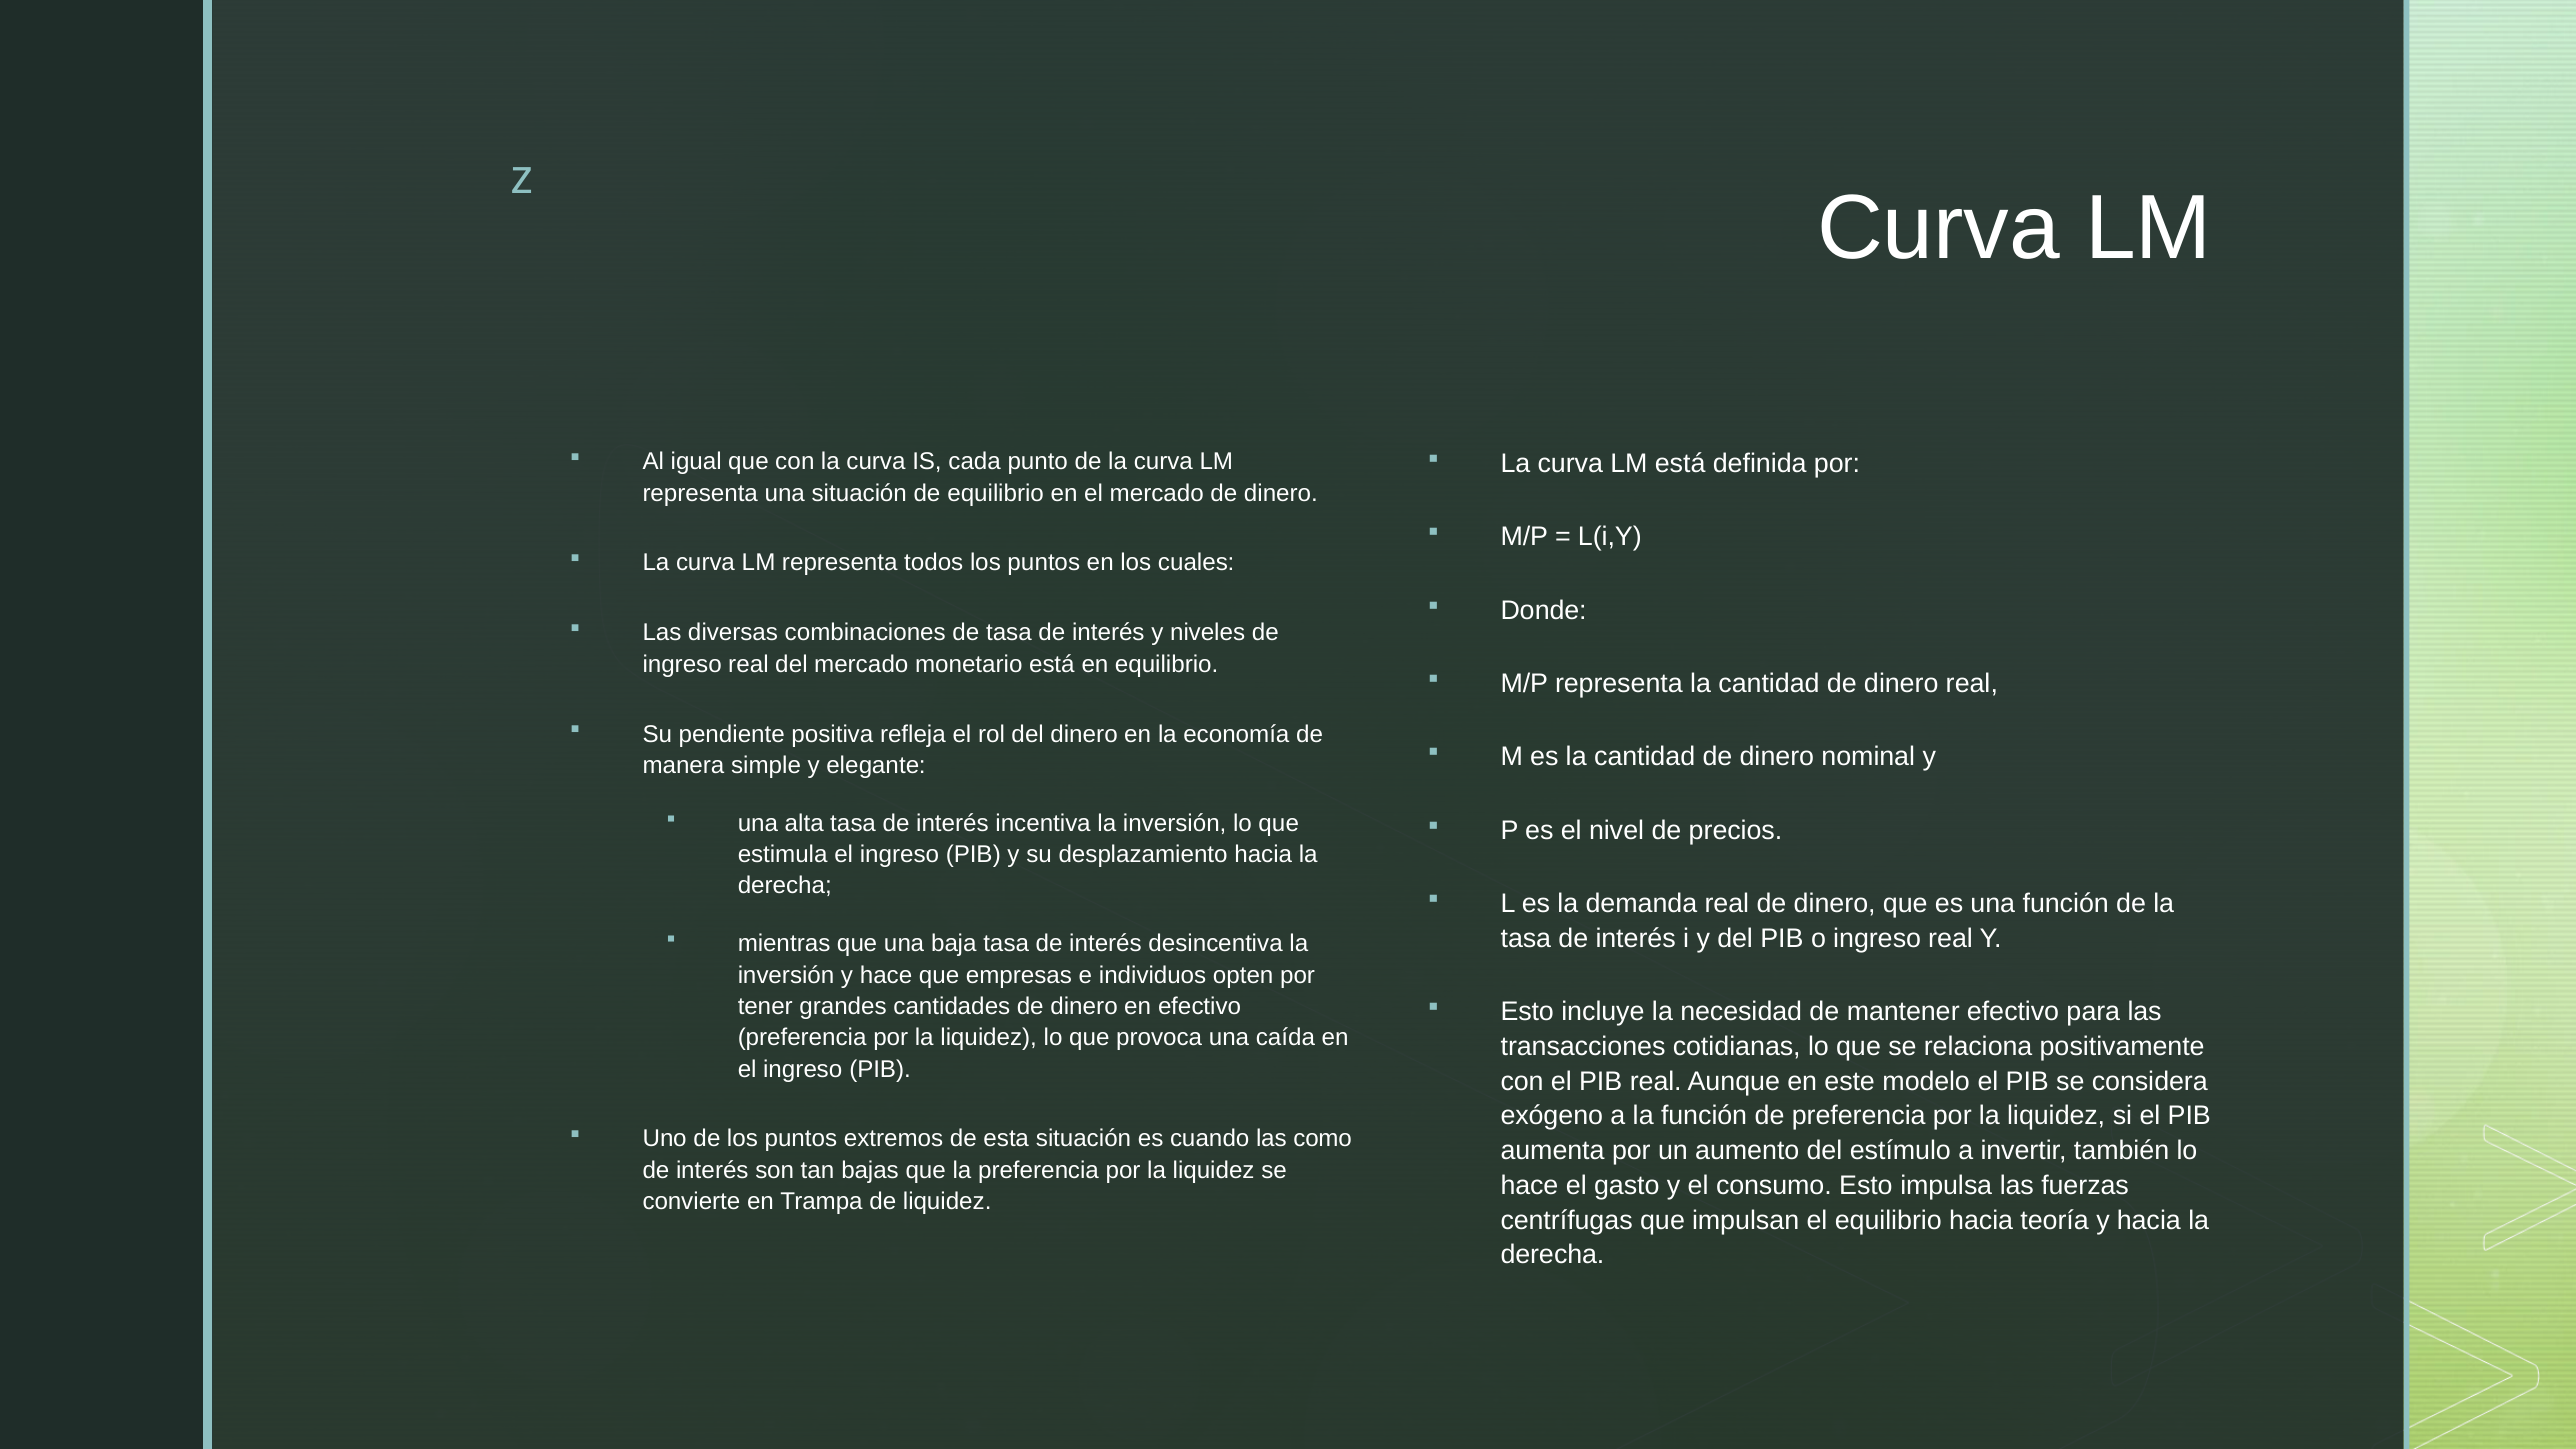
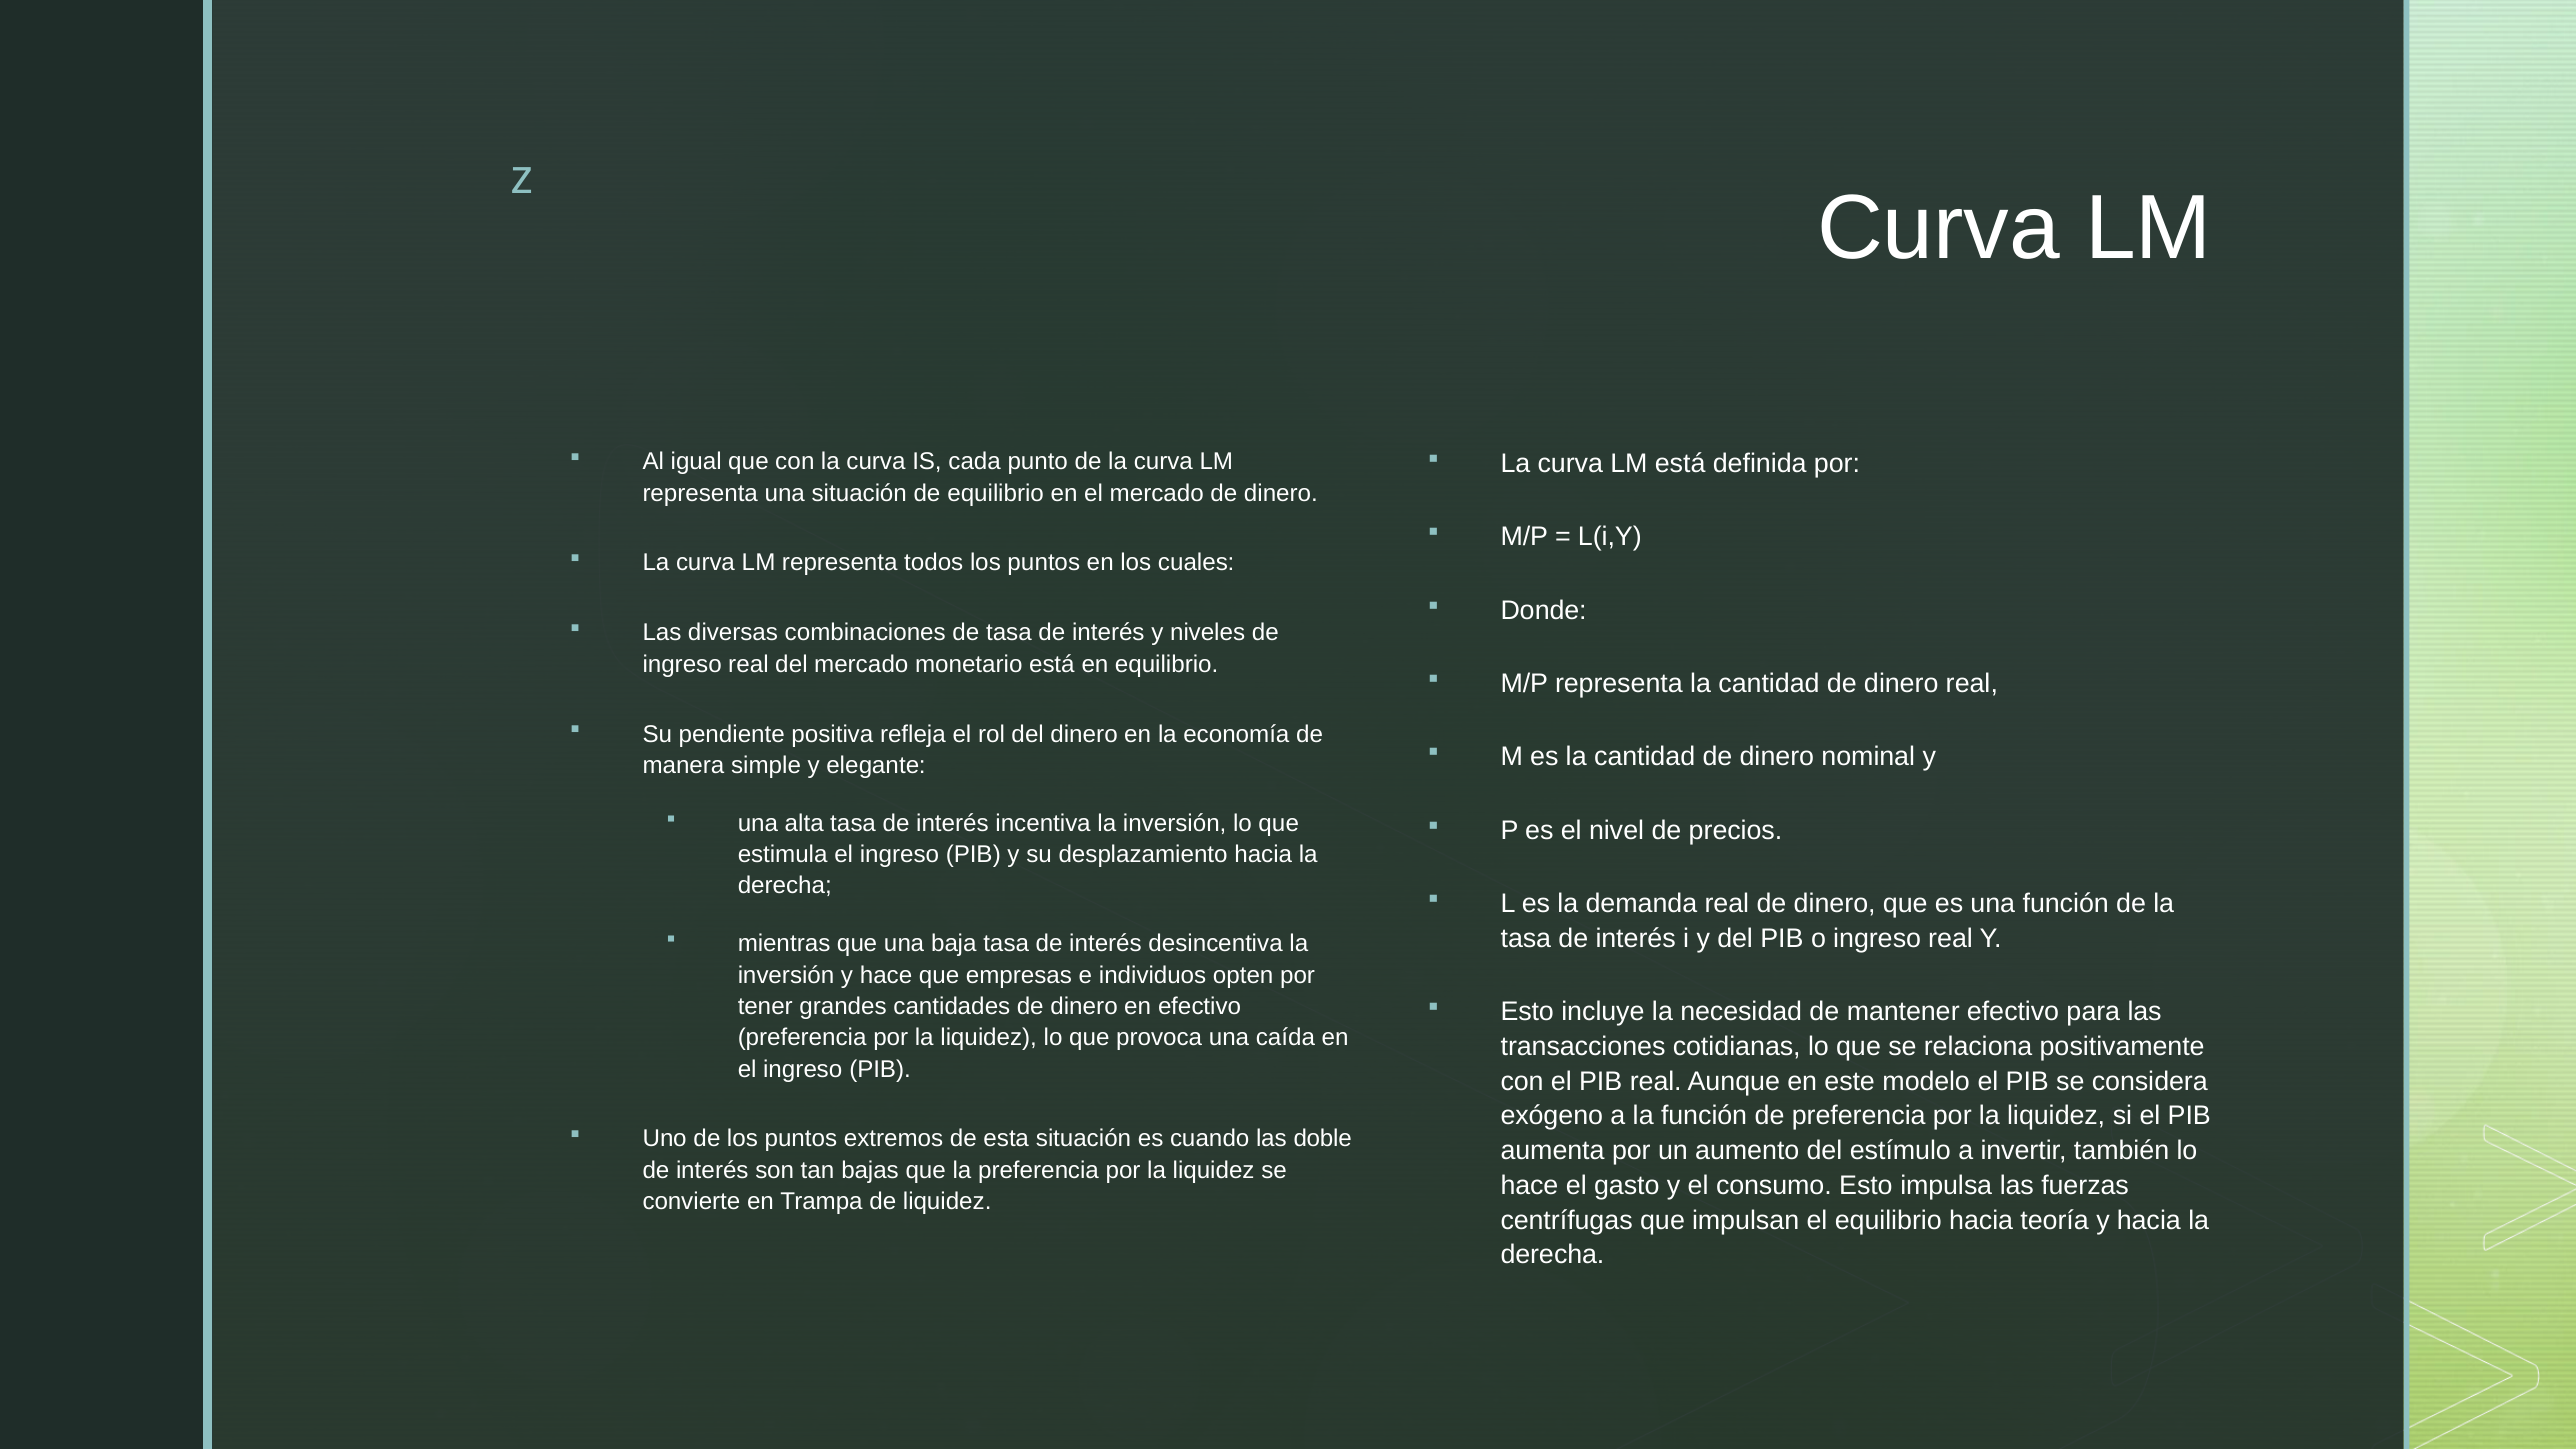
como: como -> doble (1323, 1139)
